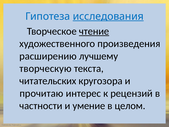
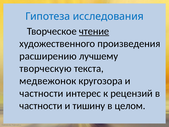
исследования underline: present -> none (108, 16)
читательских: читательских -> медвежонок (48, 81)
прочитаю: прочитаю -> частности (41, 93)
умение: умение -> тишину (89, 106)
